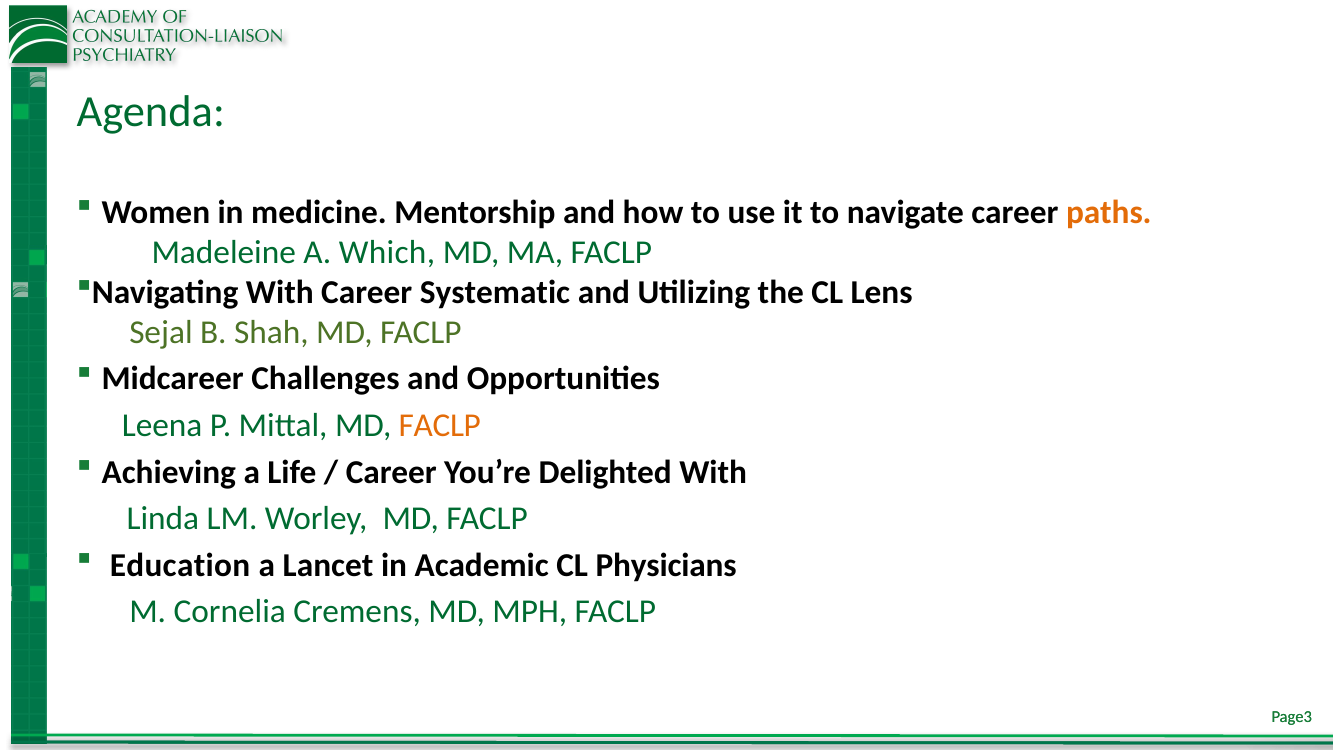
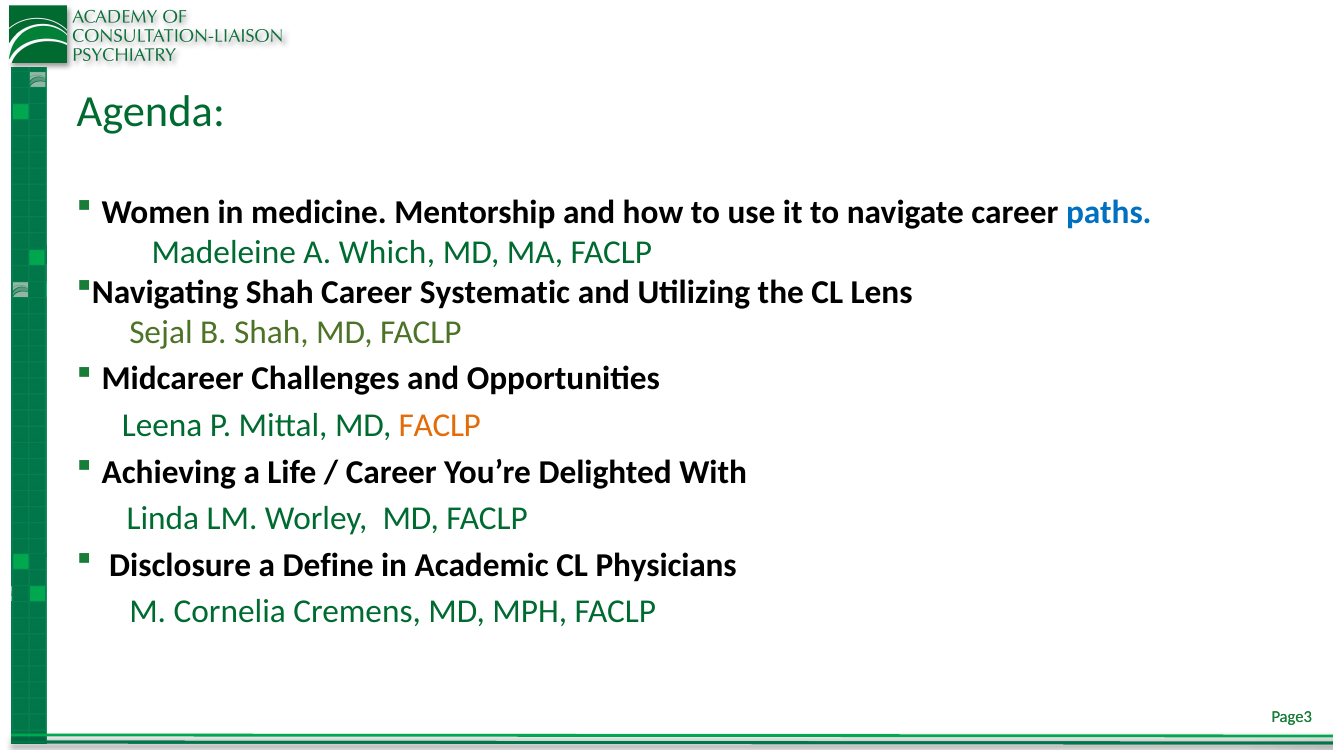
paths colour: orange -> blue (1109, 212)
Navigating With: With -> Shah (280, 292)
Education: Education -> Disclosure (180, 565)
Lancet: Lancet -> Define (328, 565)
